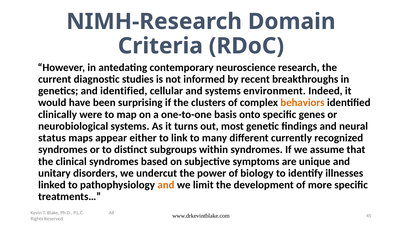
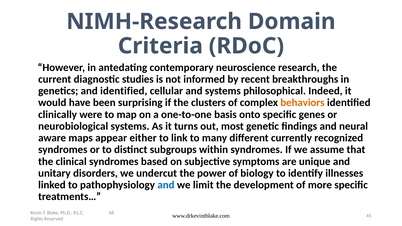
environment: environment -> philosophical (275, 91)
status: status -> aware (52, 138)
and colour: orange -> blue (166, 185)
